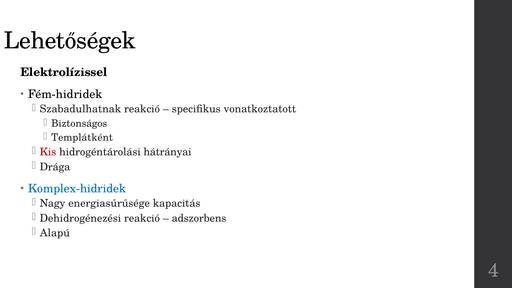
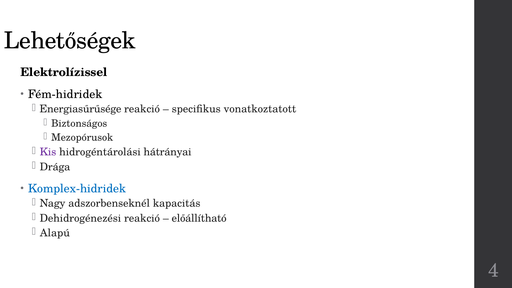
Szabadulhatnak: Szabadulhatnak -> Energiasűrűsége (80, 109)
Templátként: Templátként -> Mezopórusok (82, 138)
Kis colour: red -> purple (48, 152)
energiasűrűsége: energiasűrűsége -> adszorbenseknél (109, 203)
adszorbens: adszorbens -> előállítható (199, 218)
